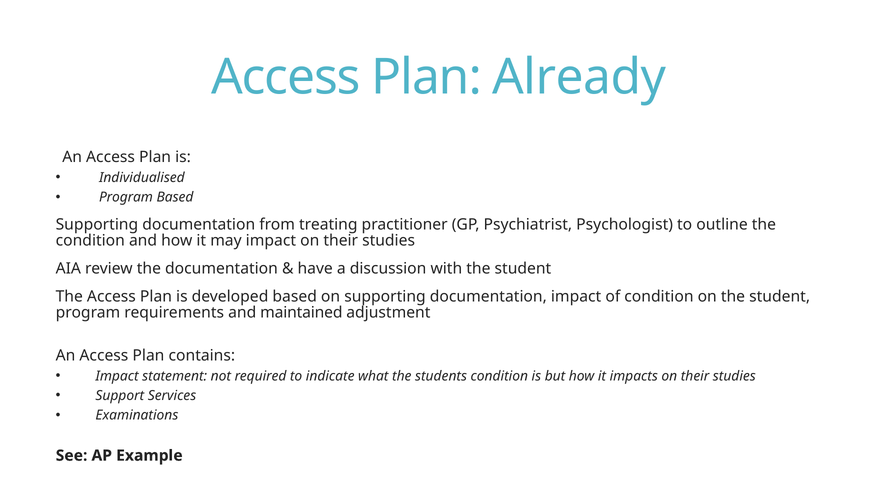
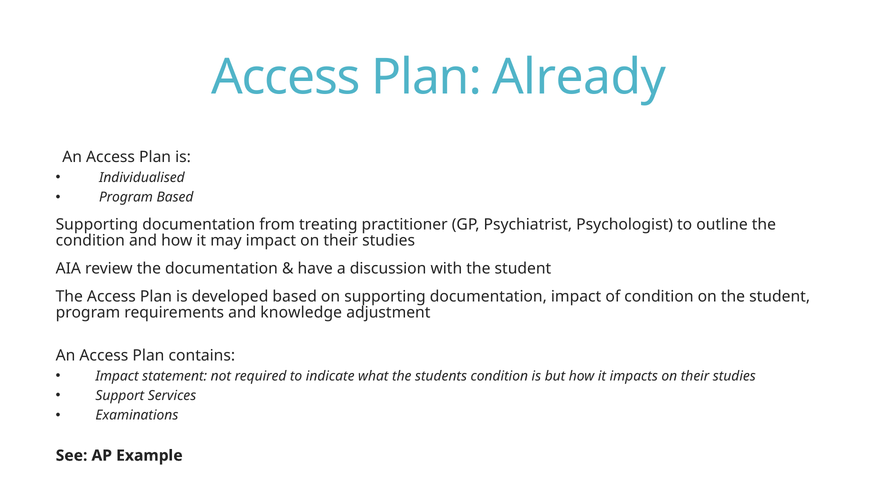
maintained: maintained -> knowledge (301, 312)
